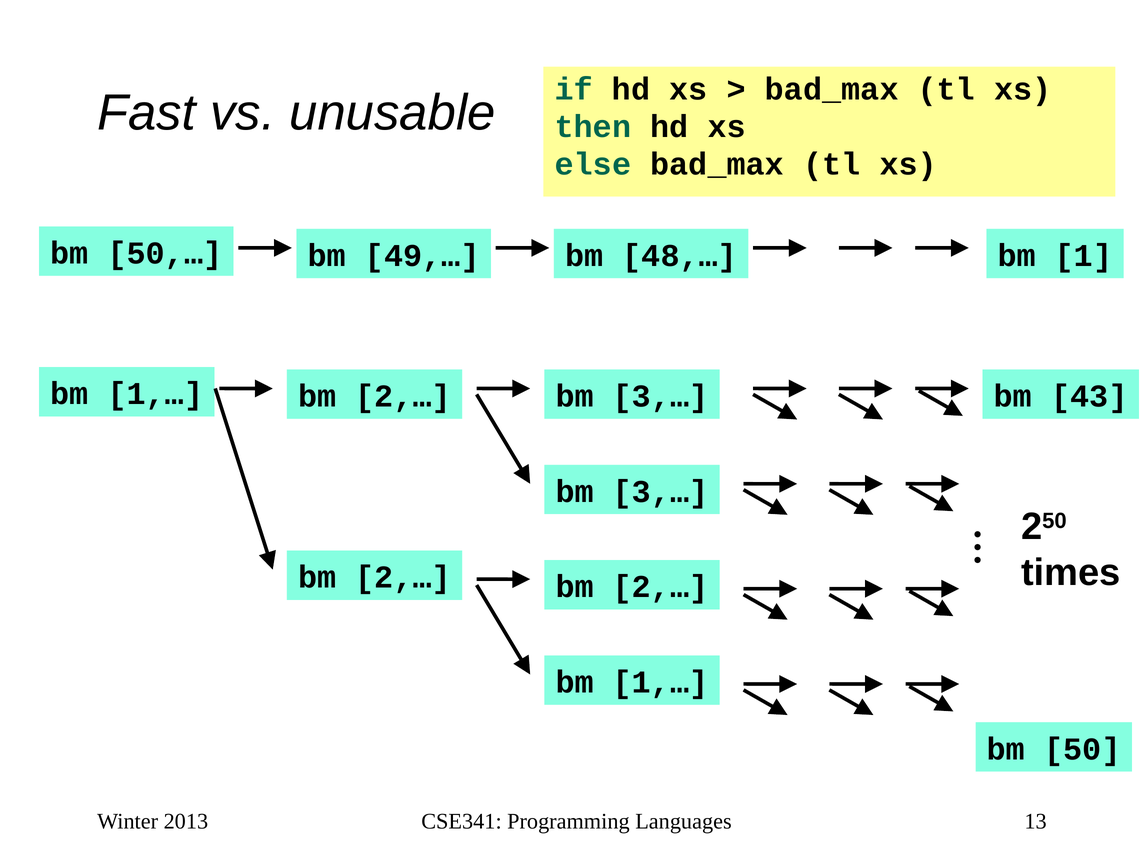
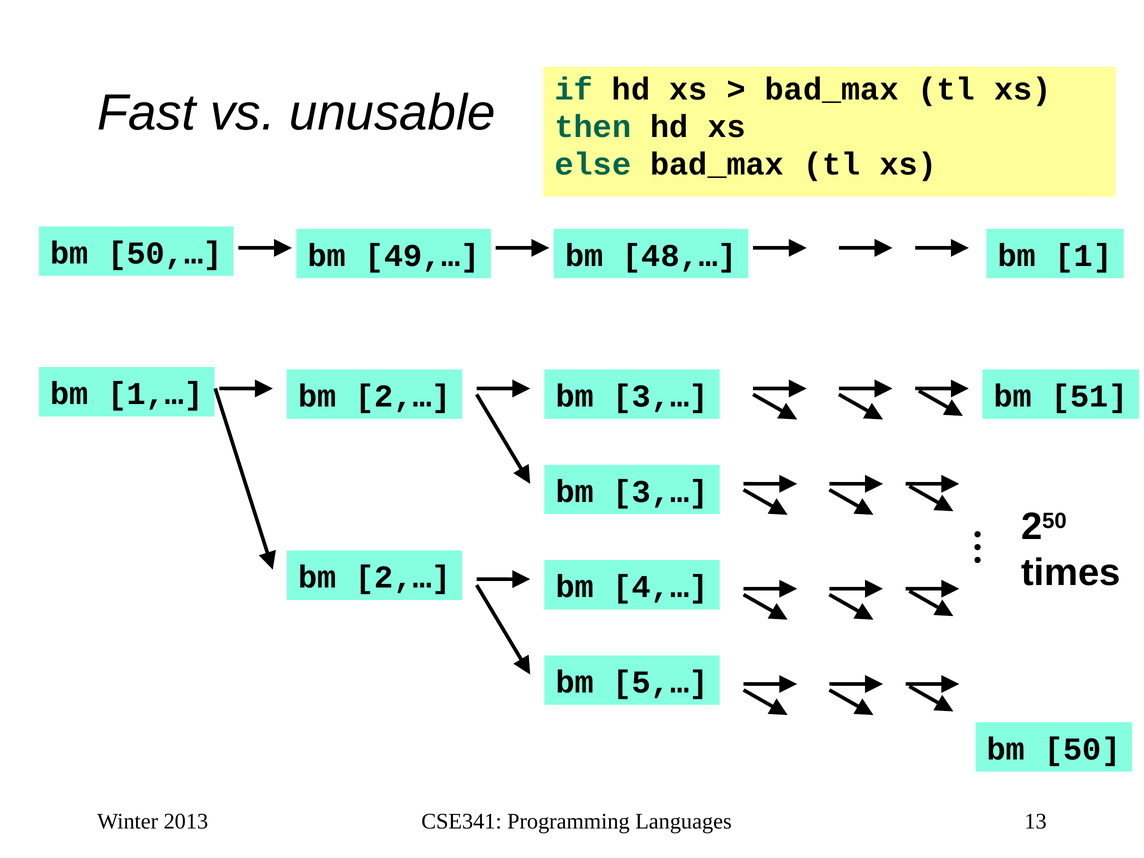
43: 43 -> 51 (1089, 396)
2,…: 2,… -> 4,… (661, 587)
1,…: 1,… -> 5,… (661, 682)
